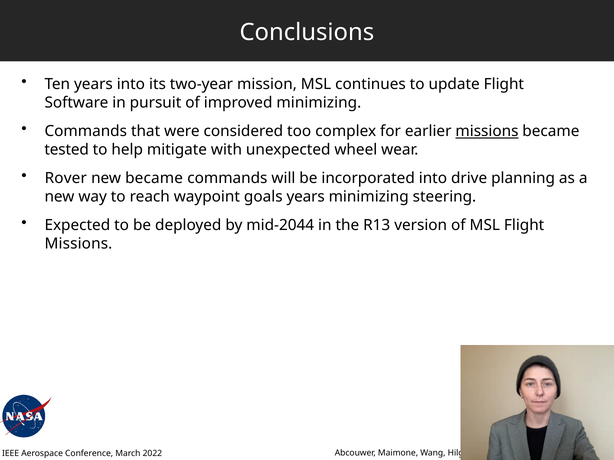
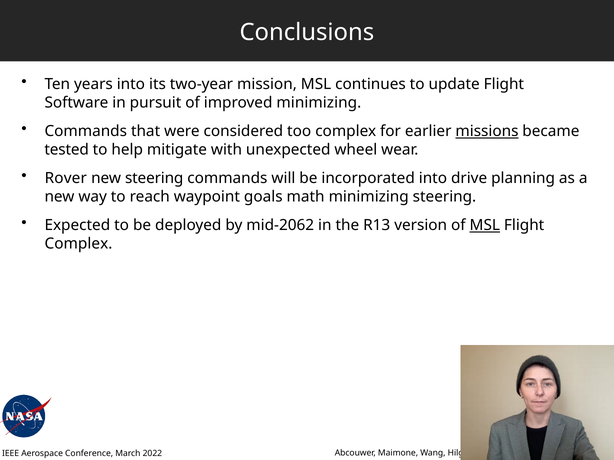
new became: became -> steering (154, 179)
goals years: years -> math (306, 197)
mid-2044: mid-2044 -> mid-2062 (280, 226)
MSL underline: none -> present (485, 226)
Missions: Missions -> Complex (78, 244)
